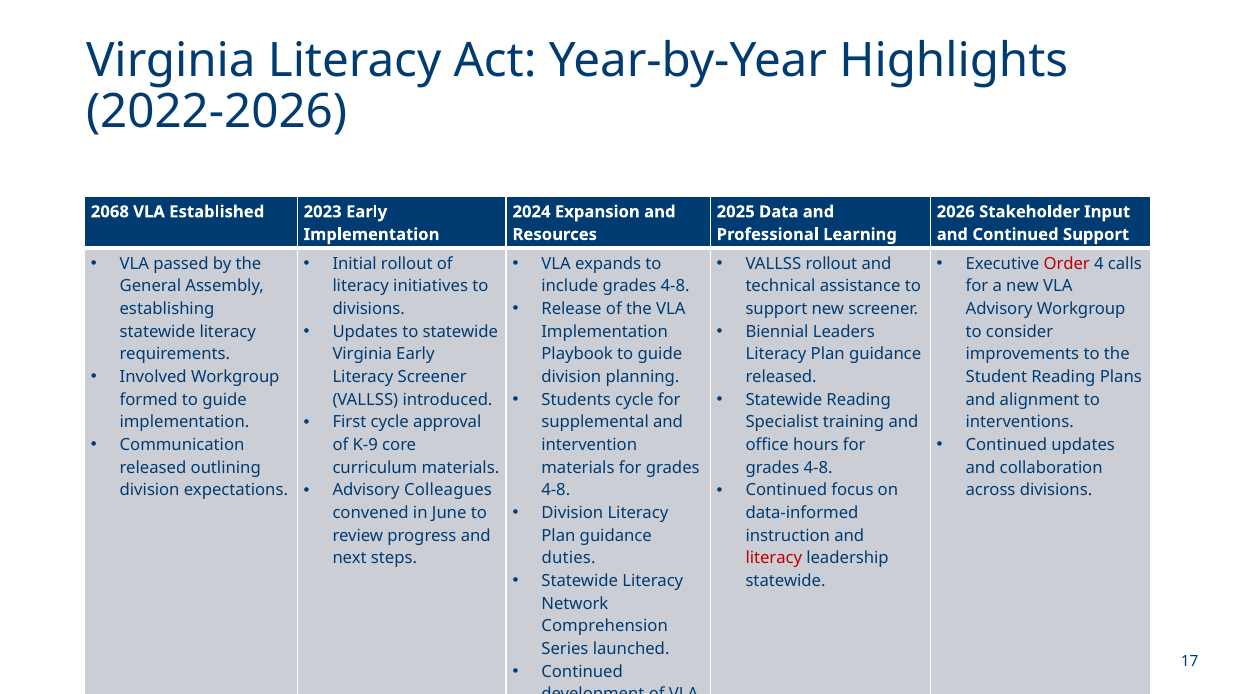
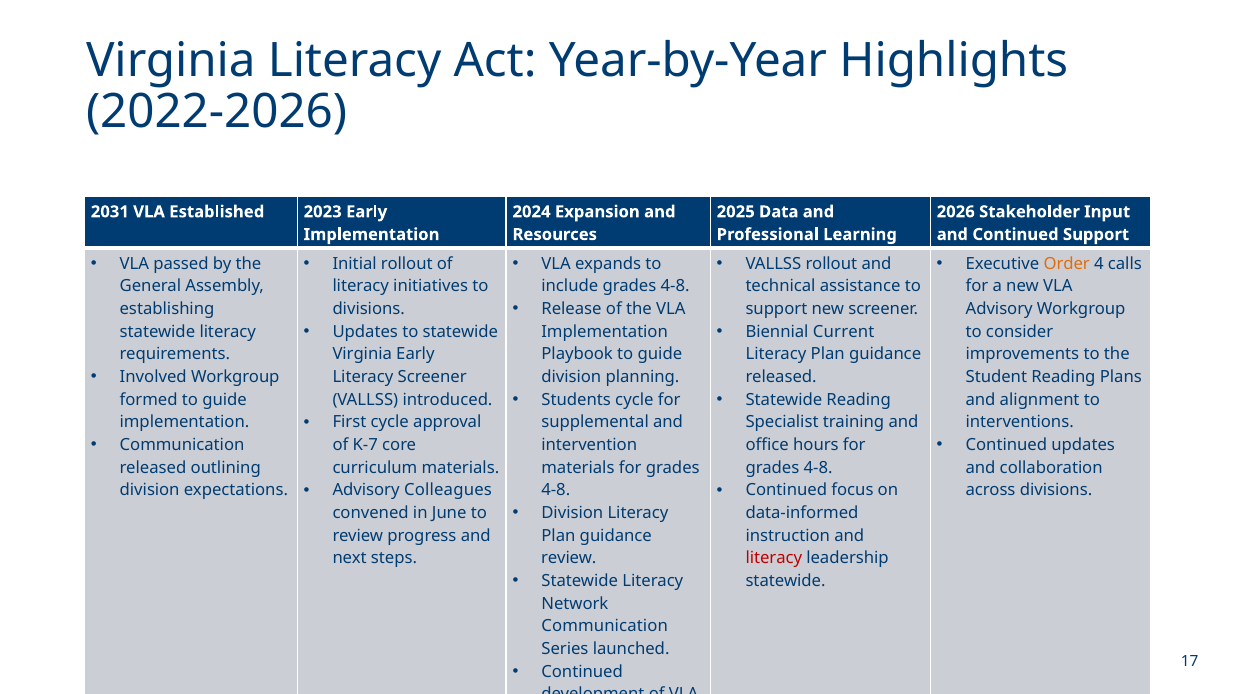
2068: 2068 -> 2031 (110, 212)
Order colour: red -> orange (1067, 264)
Leaders: Leaders -> Current (844, 332)
K-9: K-9 -> K-7 (365, 445)
duties: duties -> review (569, 558)
Comprehension: Comprehension -> Communication (605, 626)
